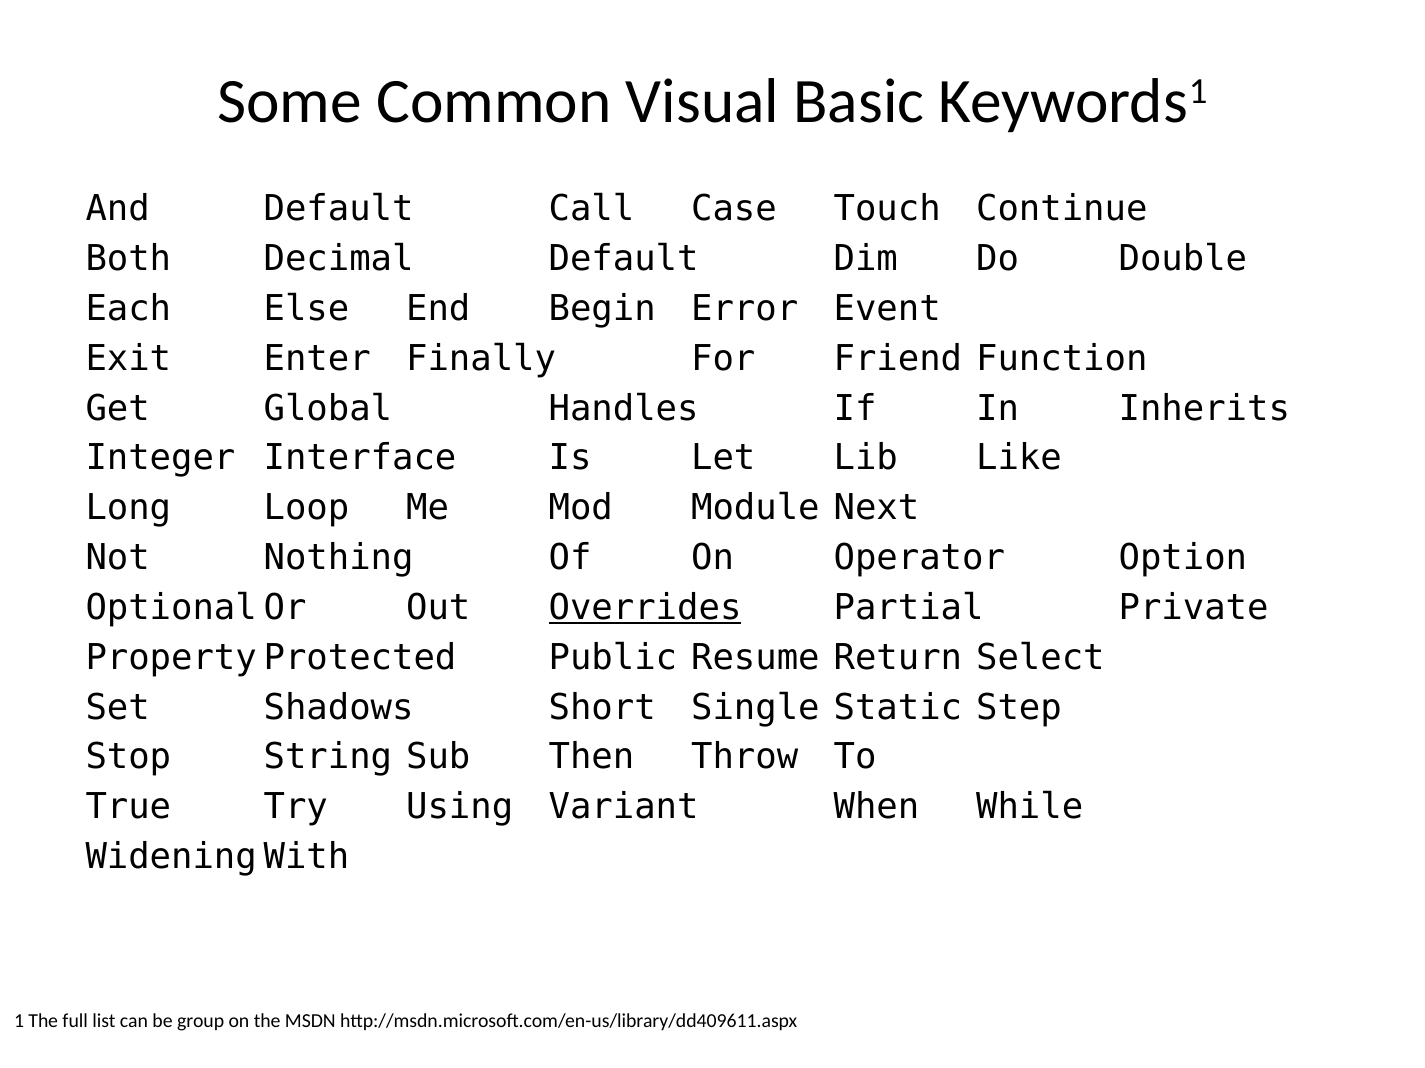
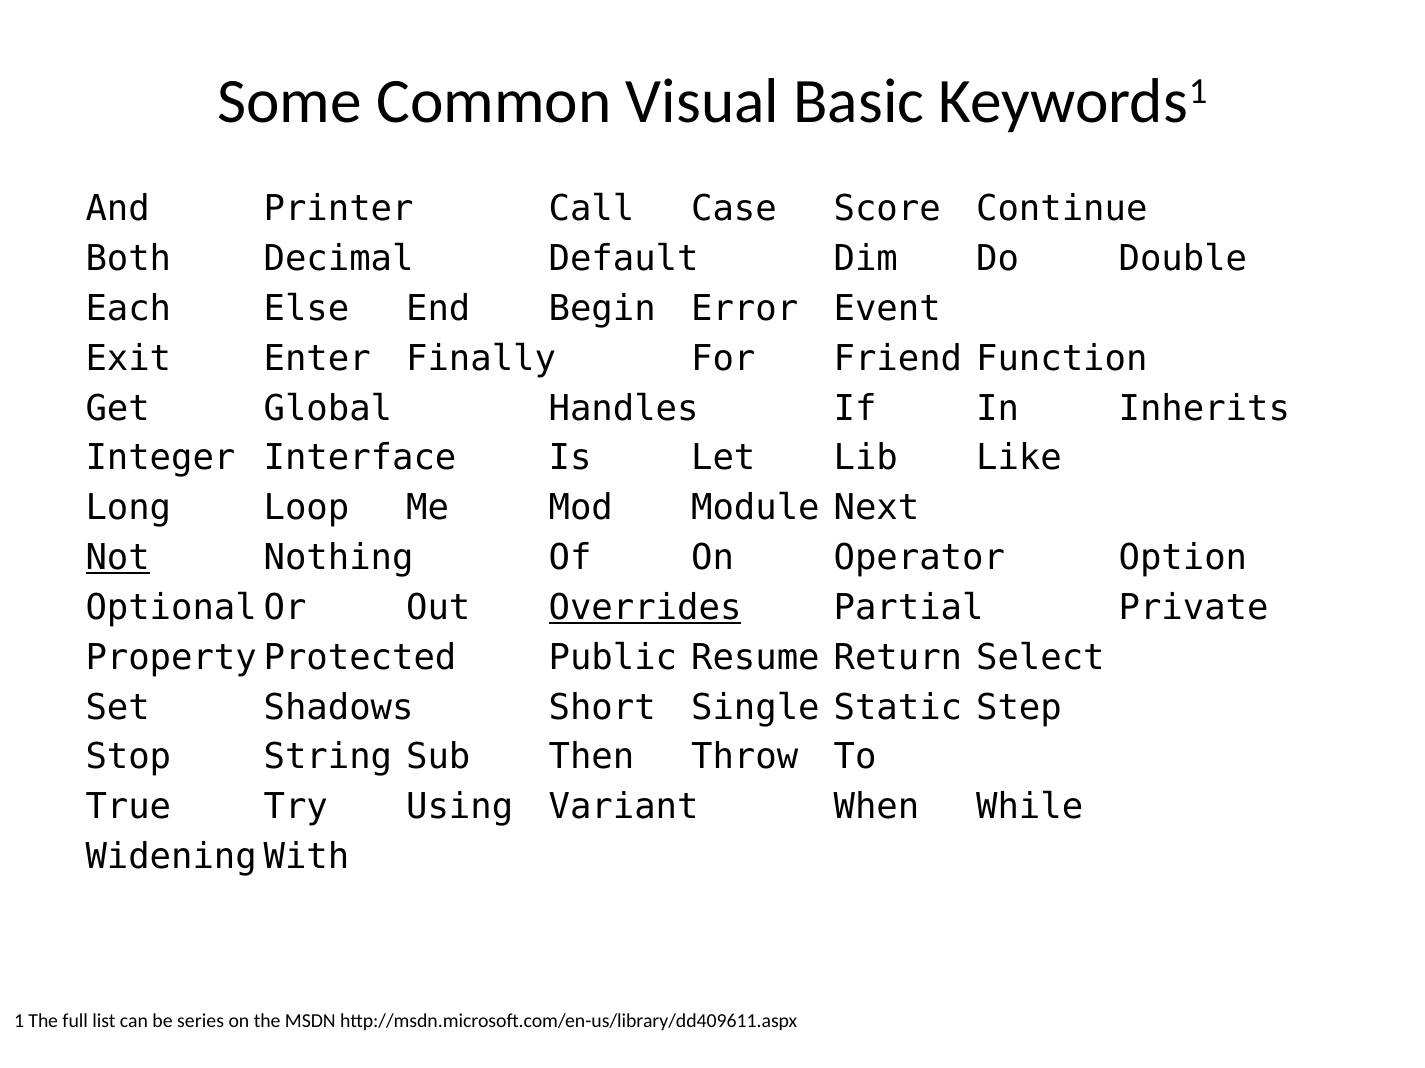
And Default: Default -> Printer (339, 209)
Touch: Touch -> Score (887, 209)
Not underline: none -> present (118, 558)
group: group -> series (201, 1022)
